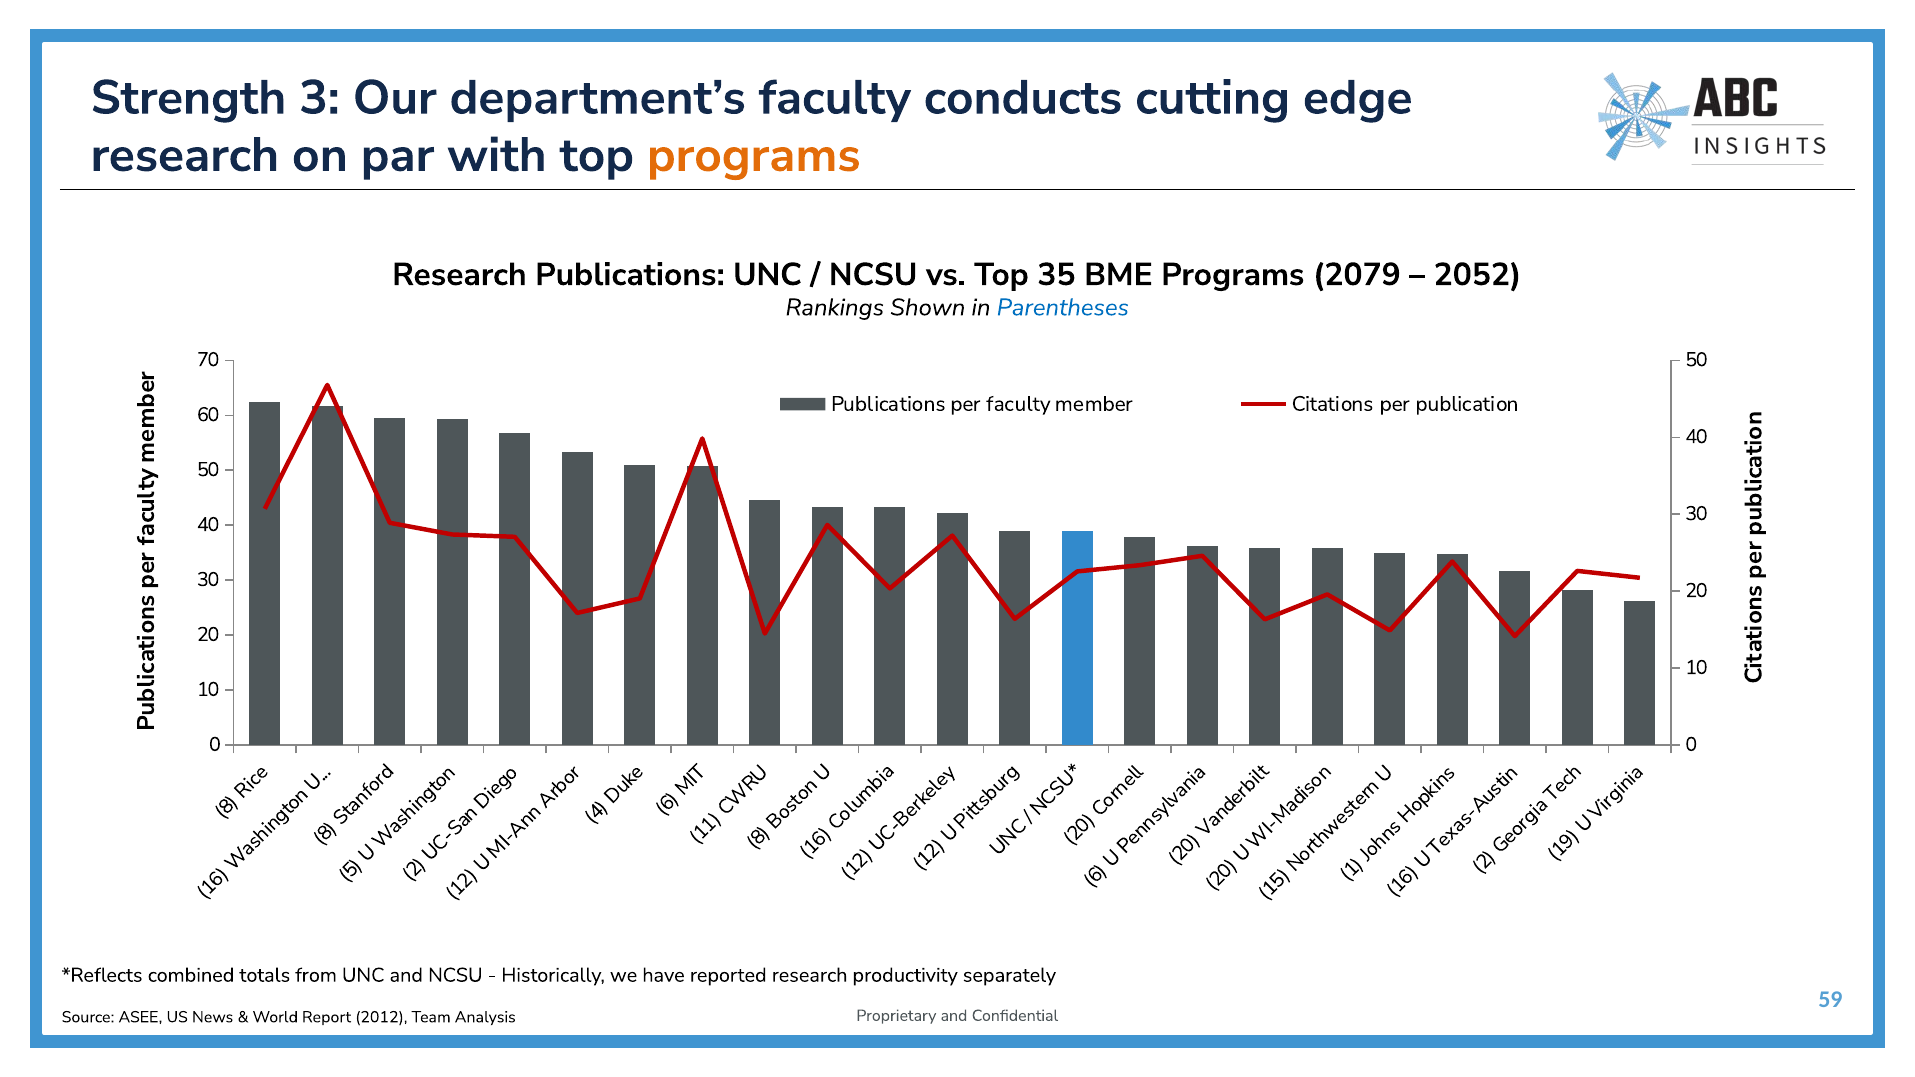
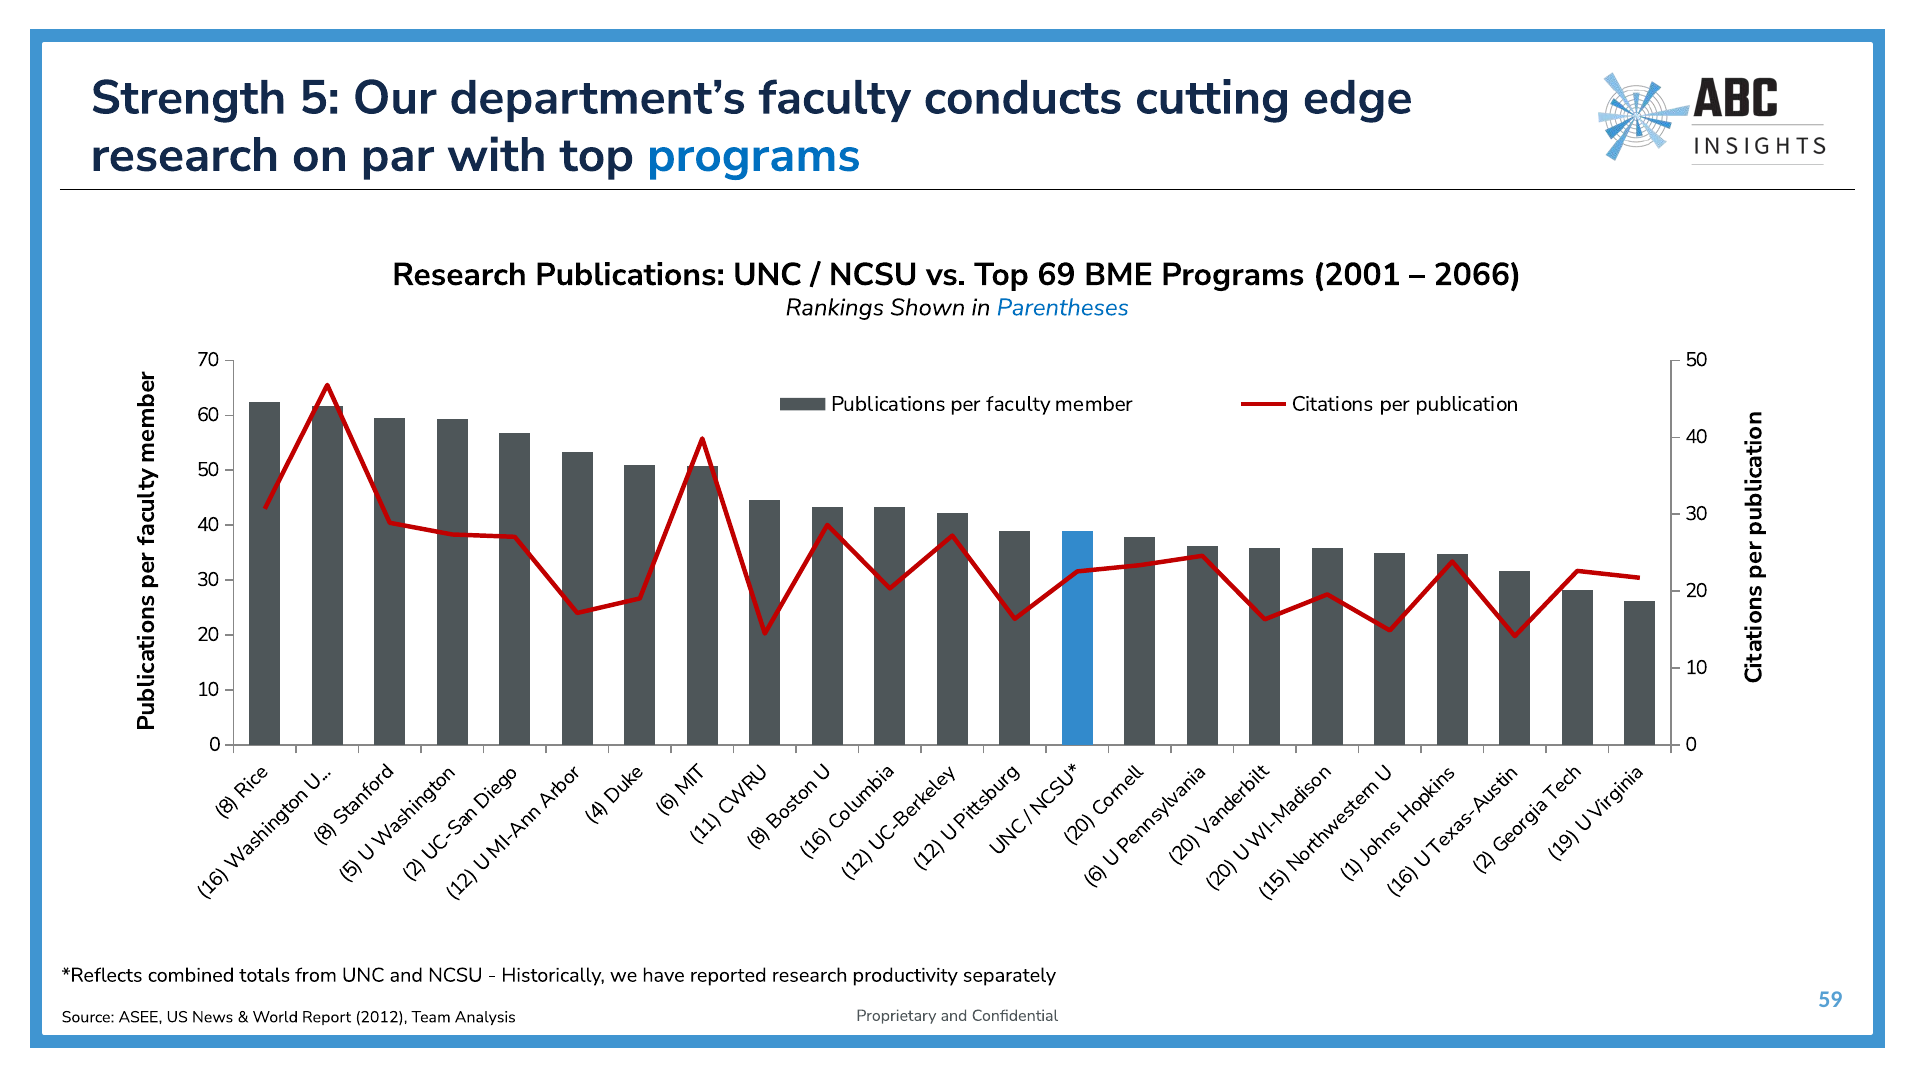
Strength 3: 3 -> 5 (319, 98)
programs colour: orange -> blue (754, 155)
35: 35 -> 69 (1056, 275)
2079: 2079 -> 2001 (1357, 275)
2052: 2052 -> 2066 (1478, 275)
